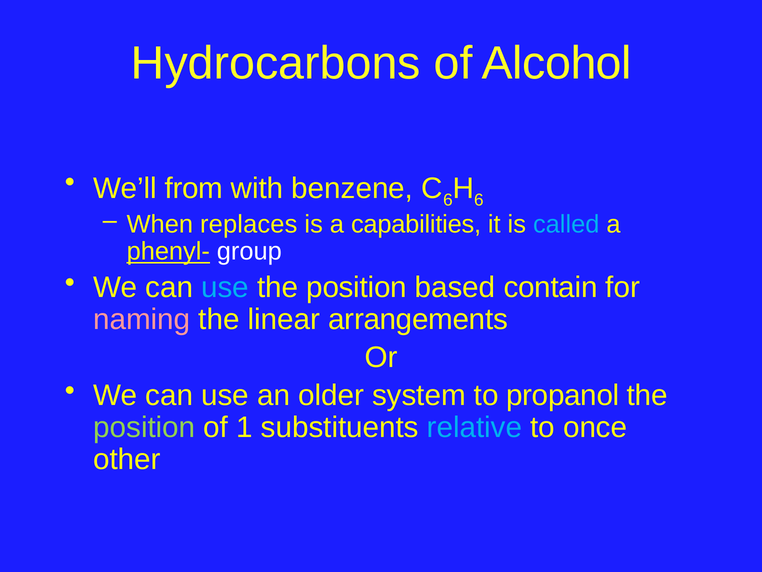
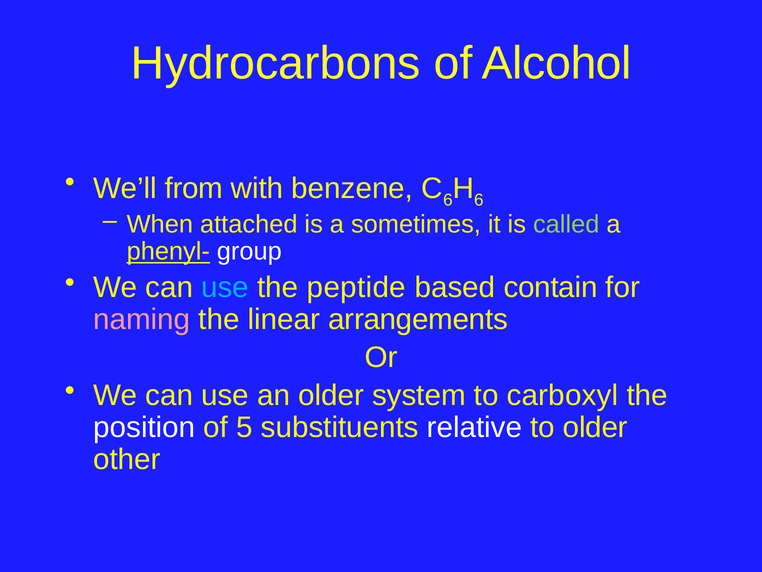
replaces: replaces -> attached (249, 224)
capabilities: capabilities -> sometimes (416, 224)
called colour: light blue -> light green (566, 224)
position: position -> peptide (356, 287)
propanol: propanol -> carboxyl (563, 395)
position colour: light green -> white (144, 427)
1: 1 -> 5 (244, 427)
relative colour: light blue -> white (474, 427)
to once: once -> older (595, 427)
